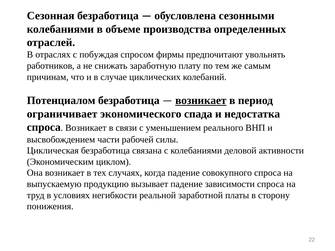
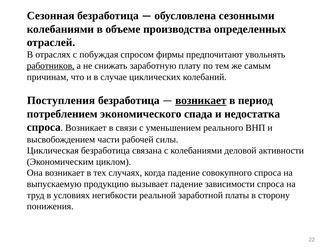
работников underline: none -> present (51, 66)
Потенциалом: Потенциалом -> Поступления (61, 101)
ограничивает: ограничивает -> потреблением (62, 114)
